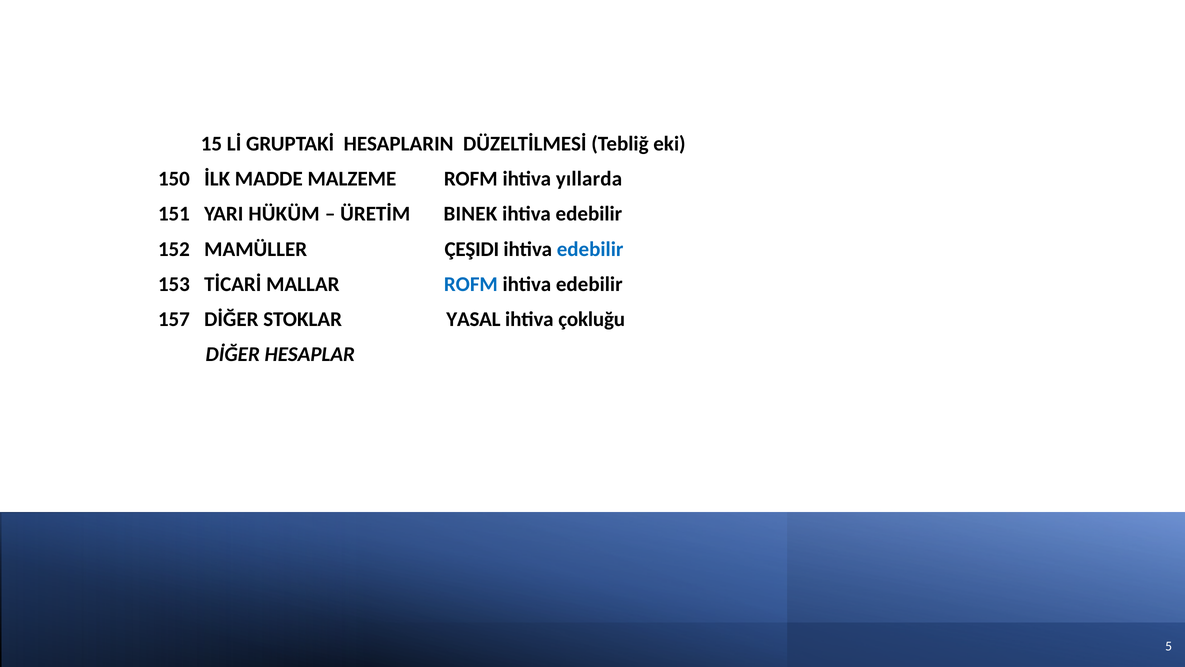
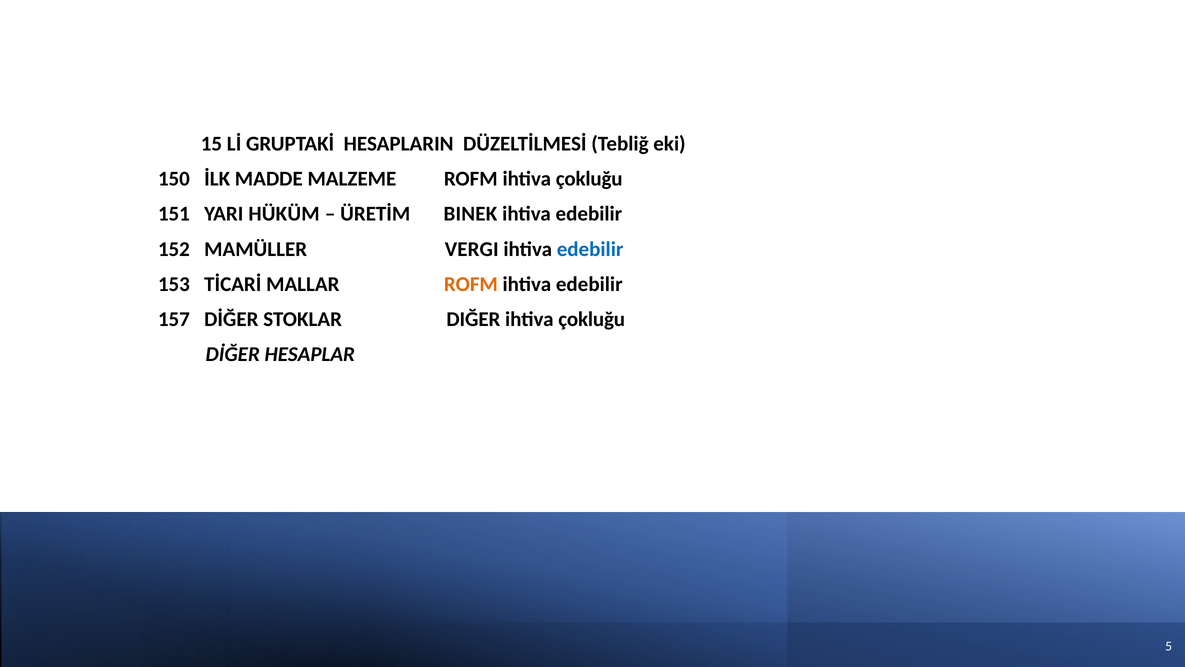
ROFM ihtiva yıllarda: yıllarda -> çokluğu (589, 179)
ÇEŞIDI: ÇEŞIDI -> VERGI (472, 249)
ROFM colour: blue -> orange (471, 284)
YASAL: YASAL -> DIĞER (473, 319)
